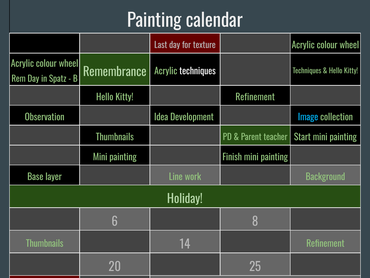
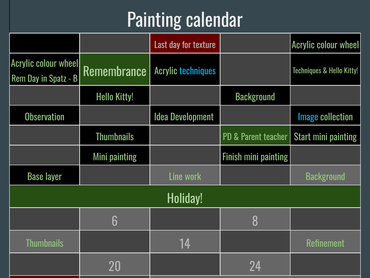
techniques colour: white -> light blue (198, 71)
Kitty Refinement: Refinement -> Background (255, 97)
25: 25 -> 24 (255, 267)
